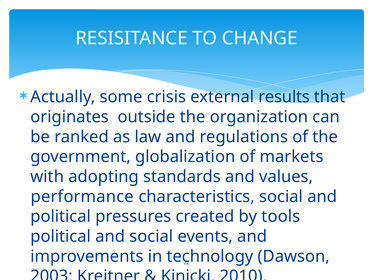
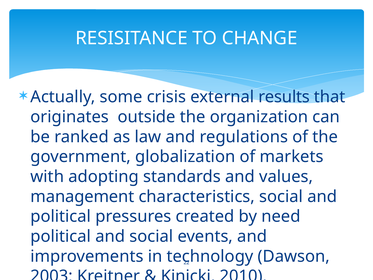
performance: performance -> management (82, 196)
tools: tools -> need (281, 216)
